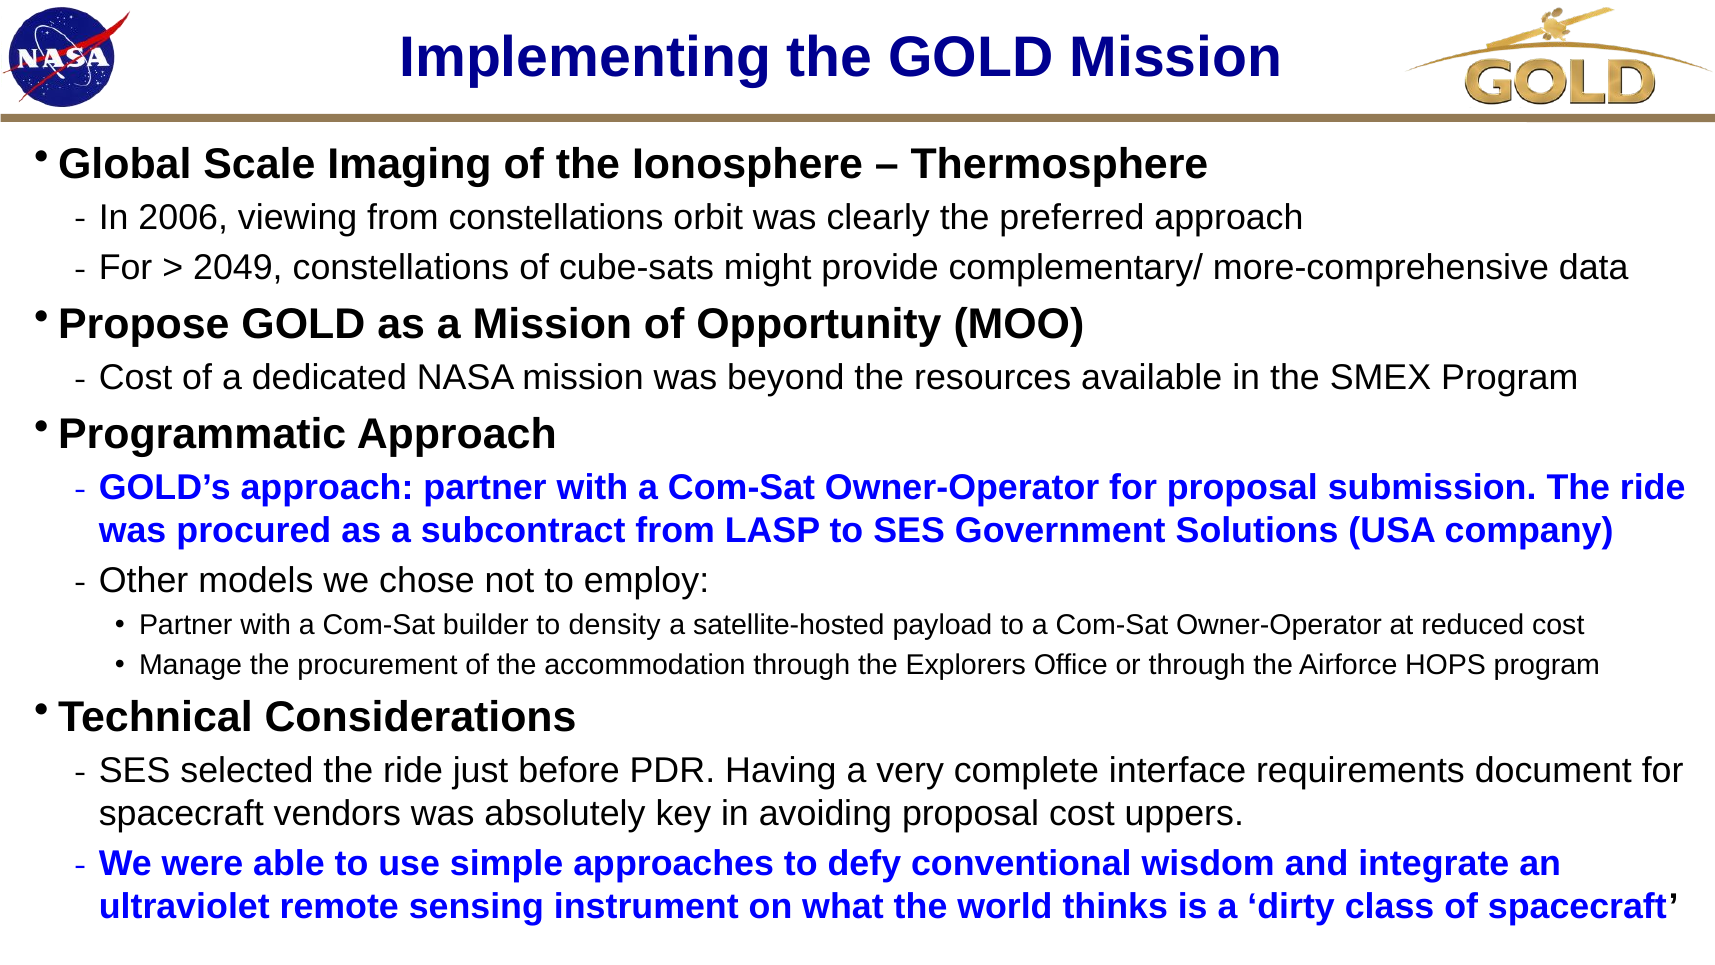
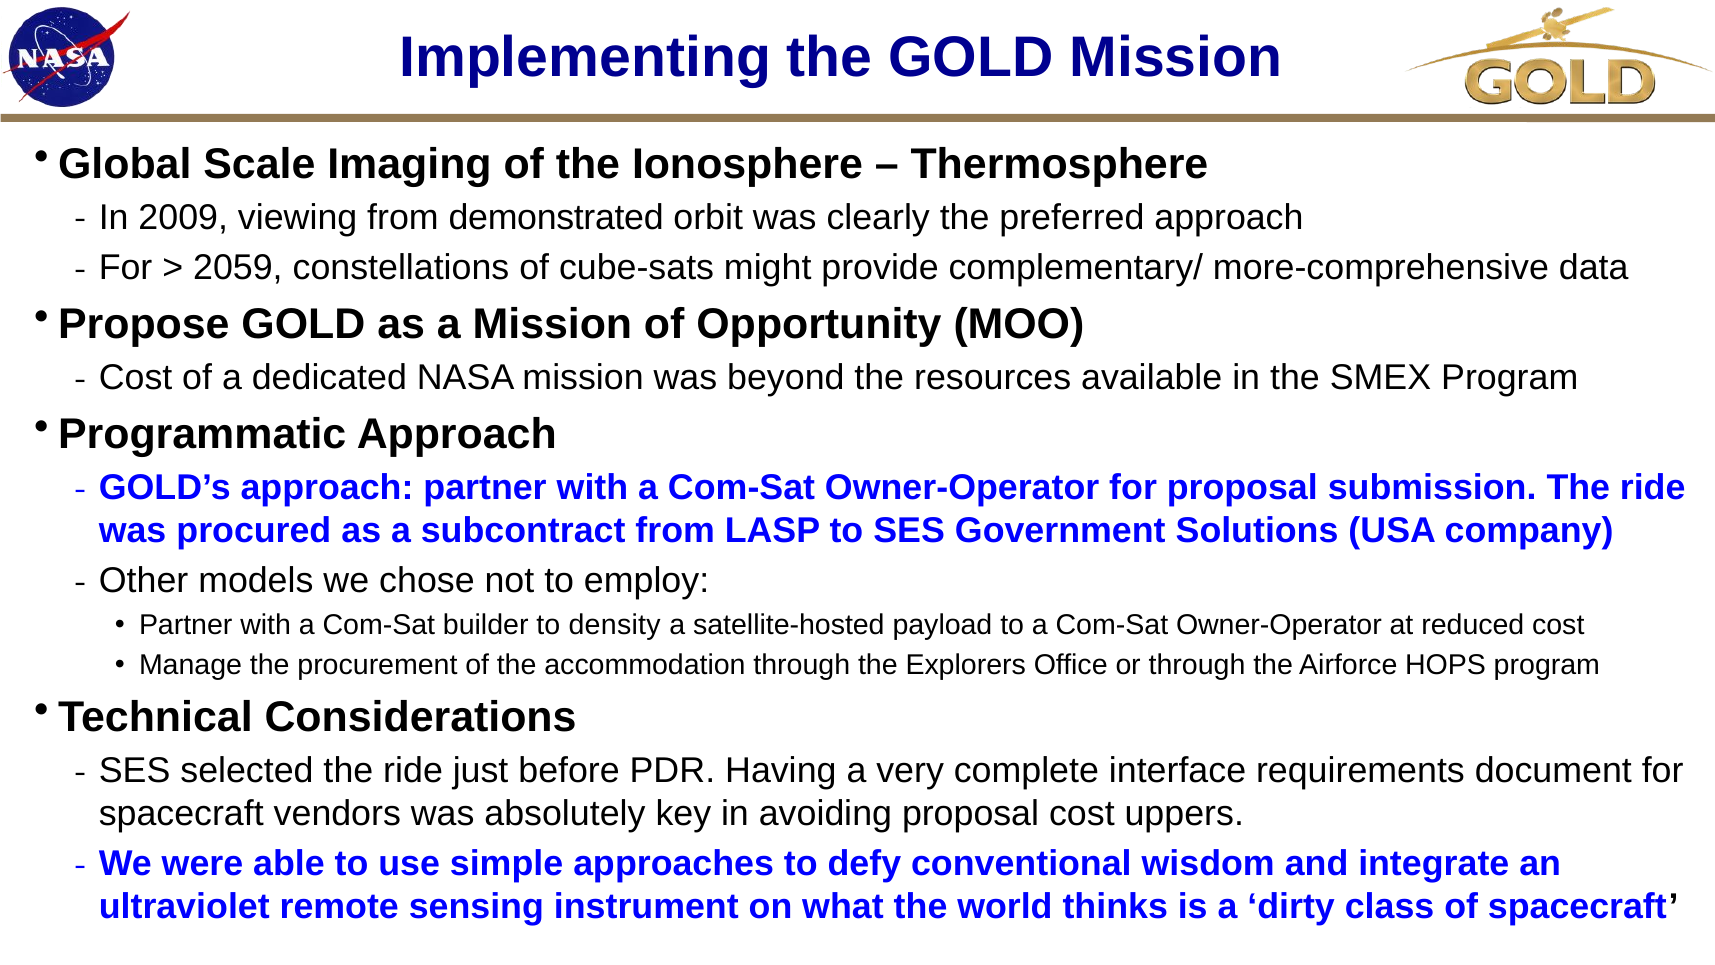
2006: 2006 -> 2009 (183, 218)
from constellations: constellations -> demonstrated (556, 218)
2049: 2049 -> 2059 (238, 268)
